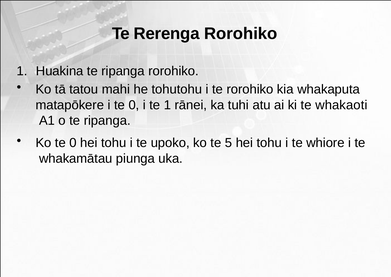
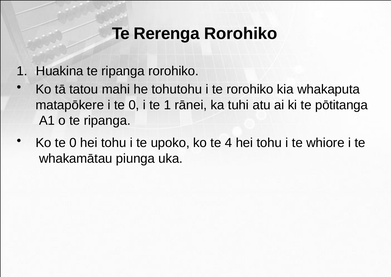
whakaoti: whakaoti -> pōtitanga (341, 105)
5: 5 -> 4 (229, 143)
